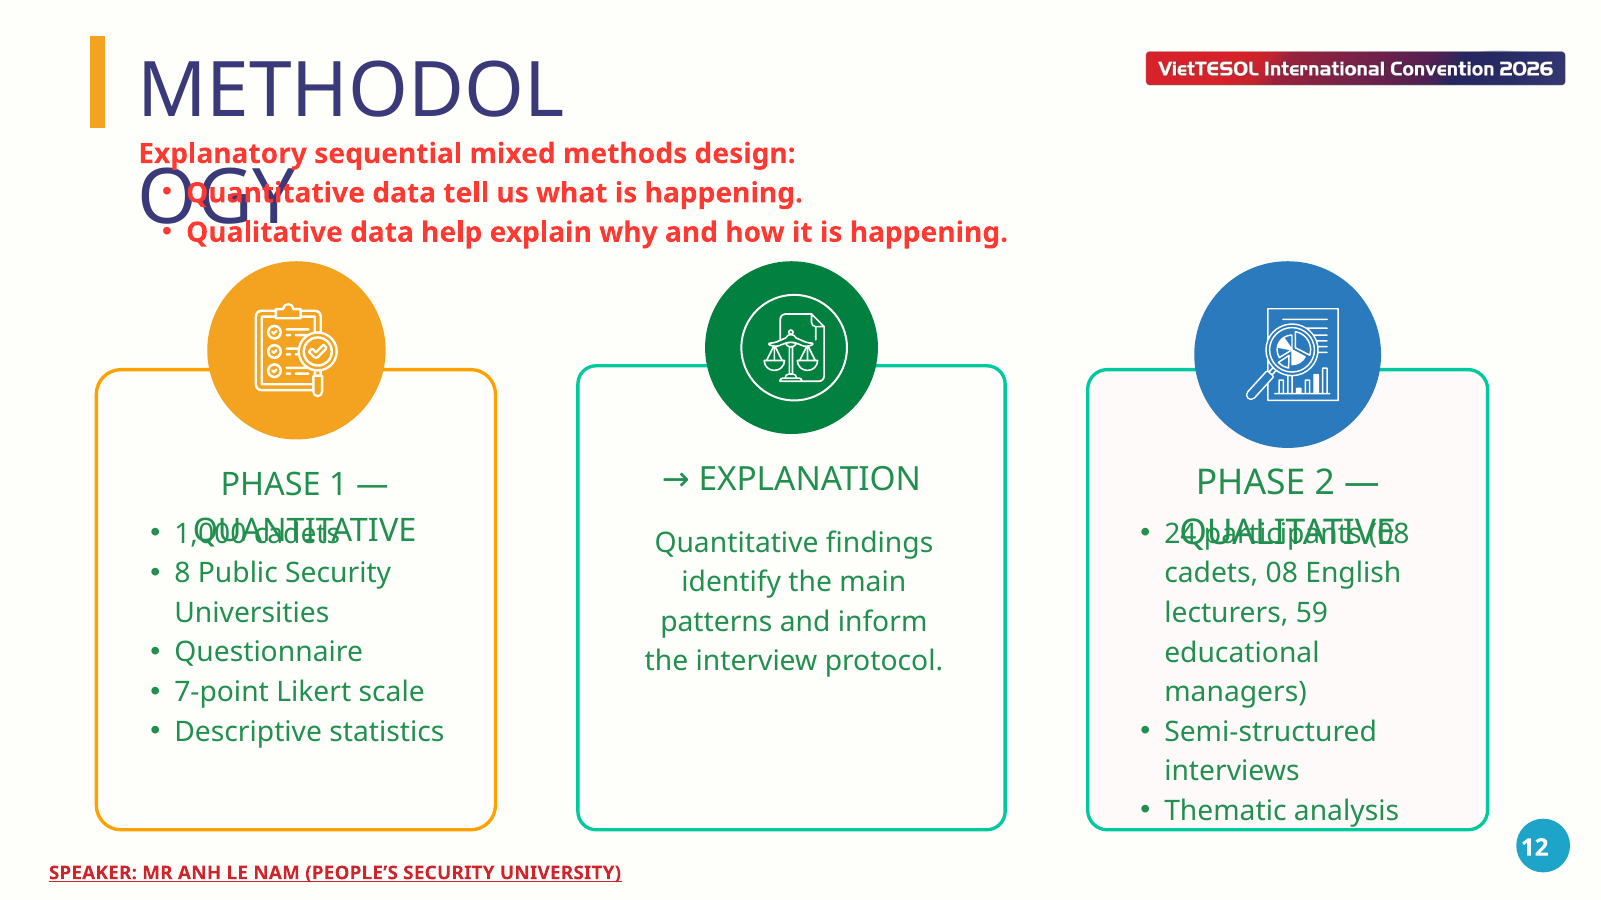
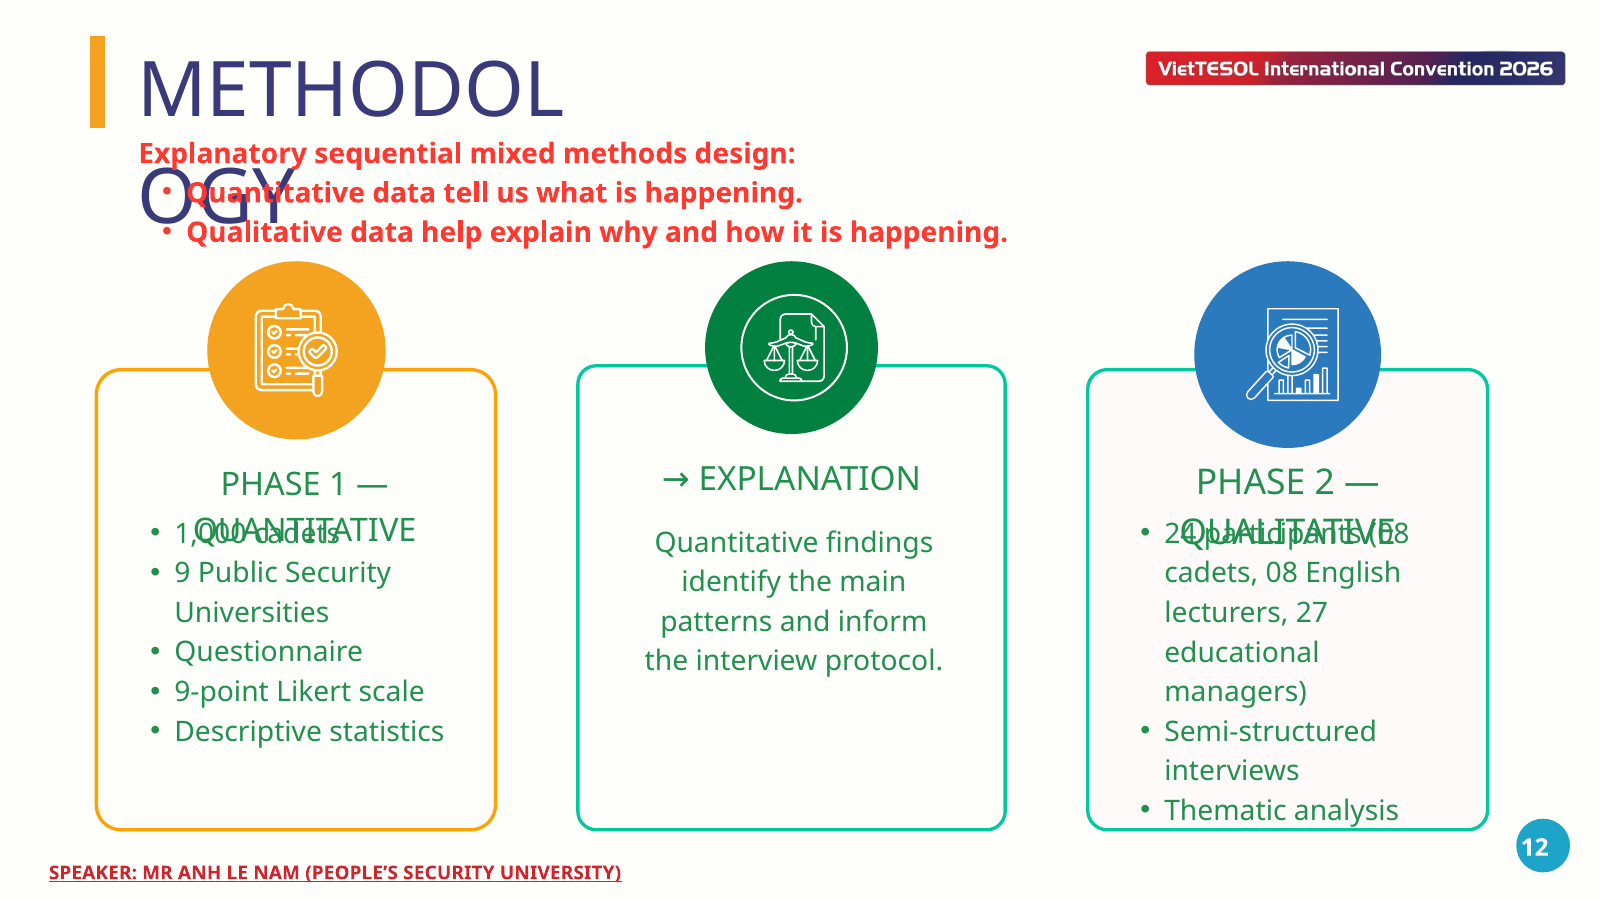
8: 8 -> 9 (182, 574)
59: 59 -> 27 (1312, 614)
7-point: 7-point -> 9-point (222, 693)
